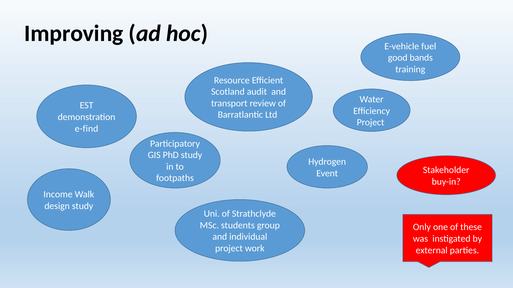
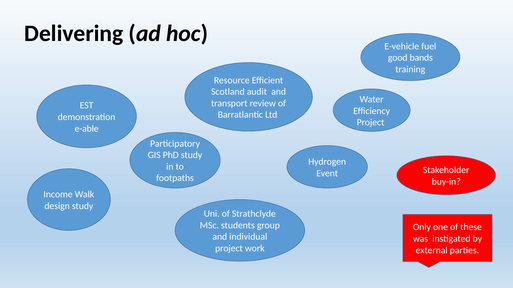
Improving: Improving -> Delivering (74, 33)
e-find: e-find -> e-able (87, 129)
